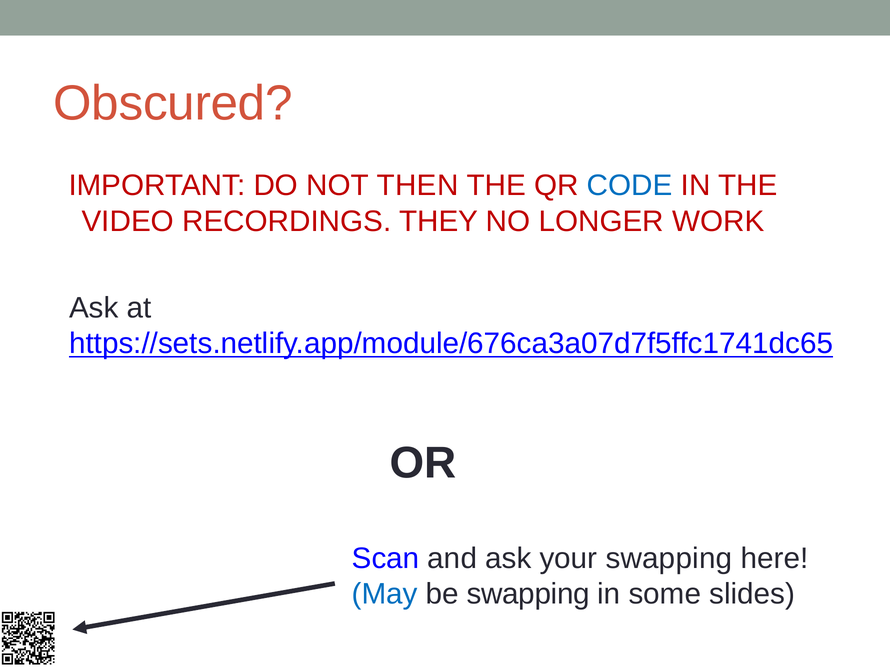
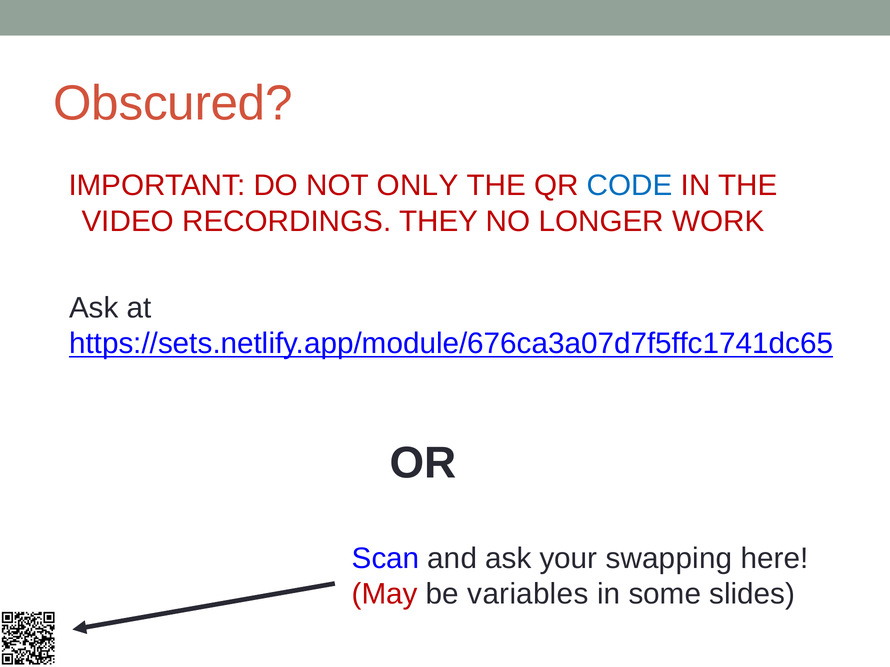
THEN: THEN -> ONLY (418, 186)
May colour: blue -> red (385, 595)
be swapping: swapping -> variables (528, 595)
